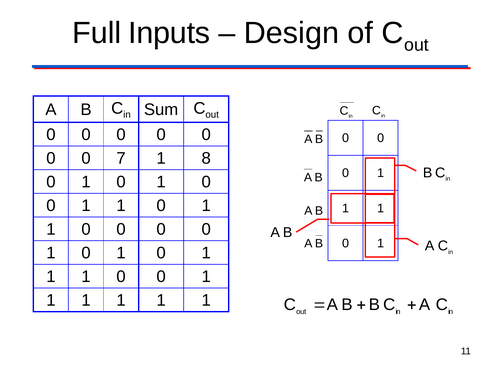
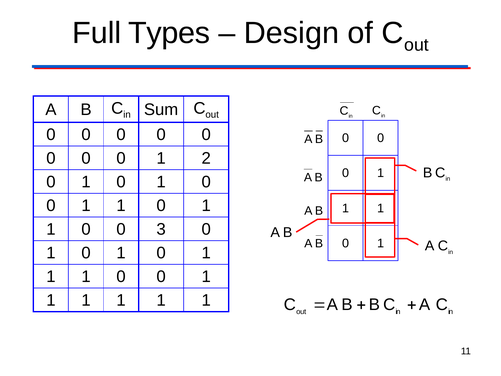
Inputs: Inputs -> Types (169, 33)
7: 7 -> 0 (121, 158)
8: 8 -> 2 (206, 158)
1 0 0 0: 0 -> 3 (161, 229)
